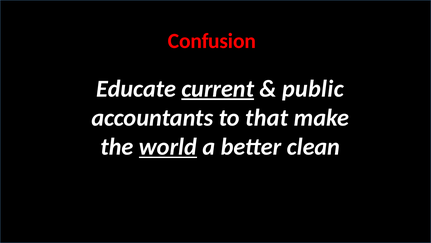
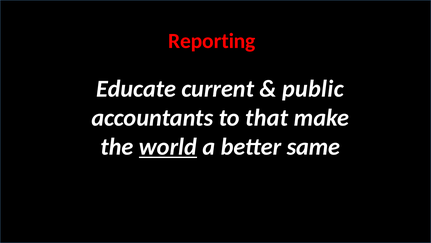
Confusion: Confusion -> Reporting (212, 41)
current underline: present -> none (218, 88)
clean: clean -> same (314, 147)
